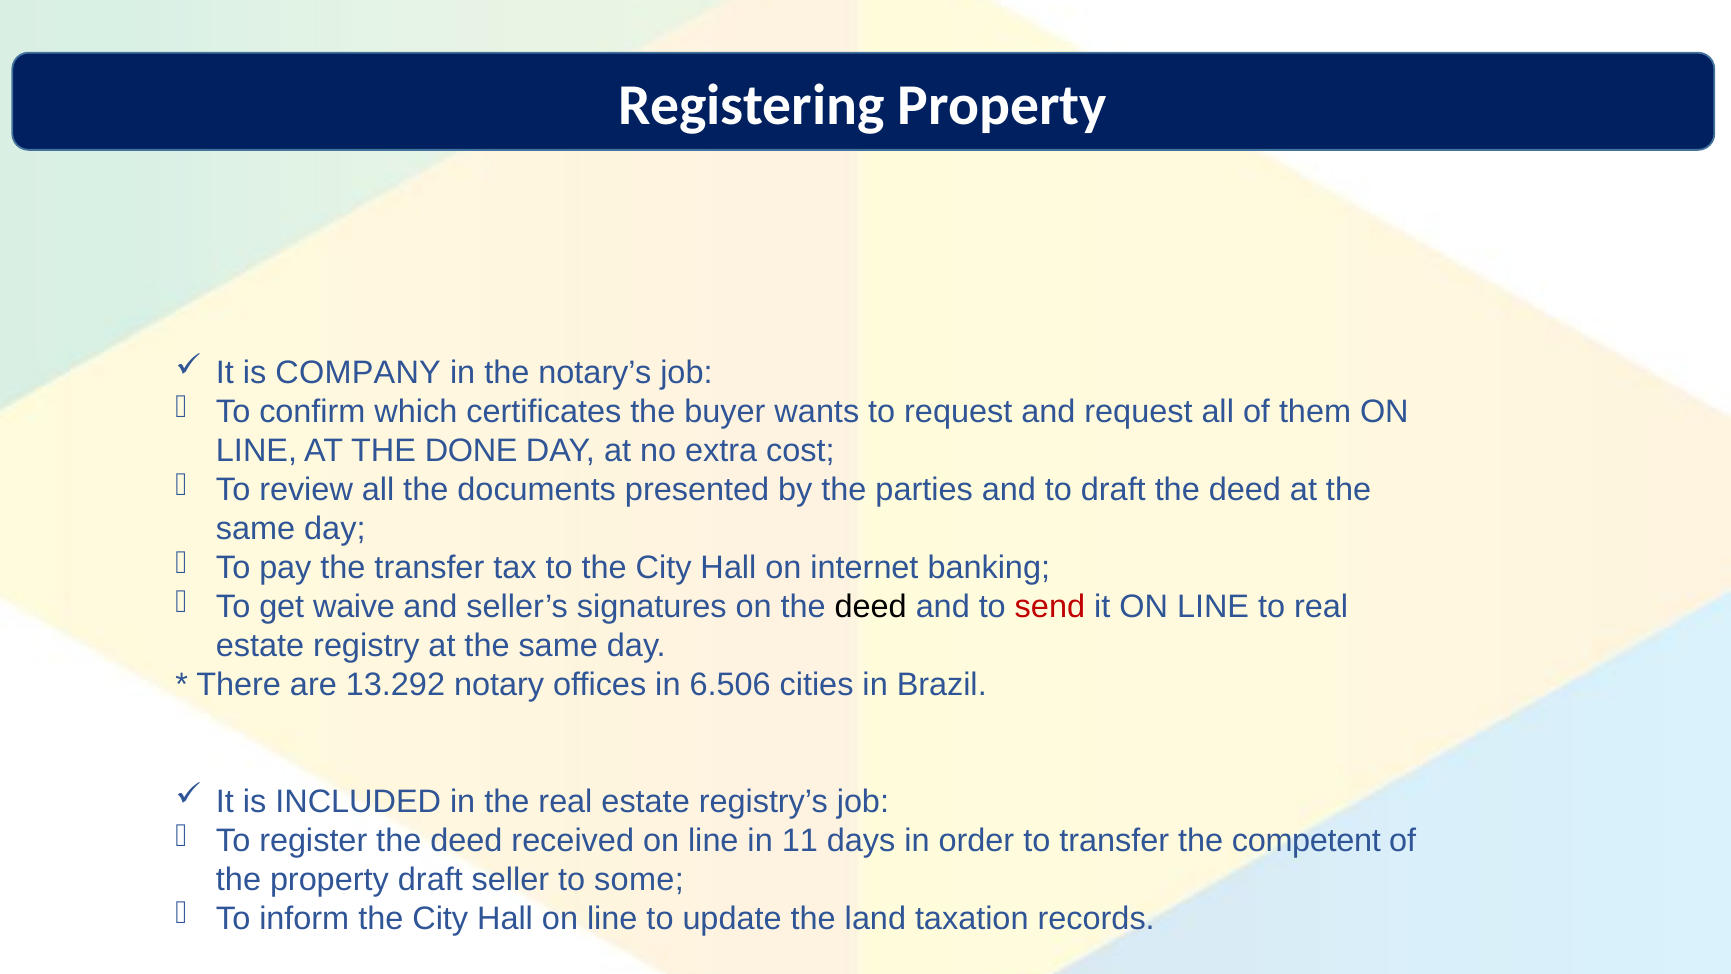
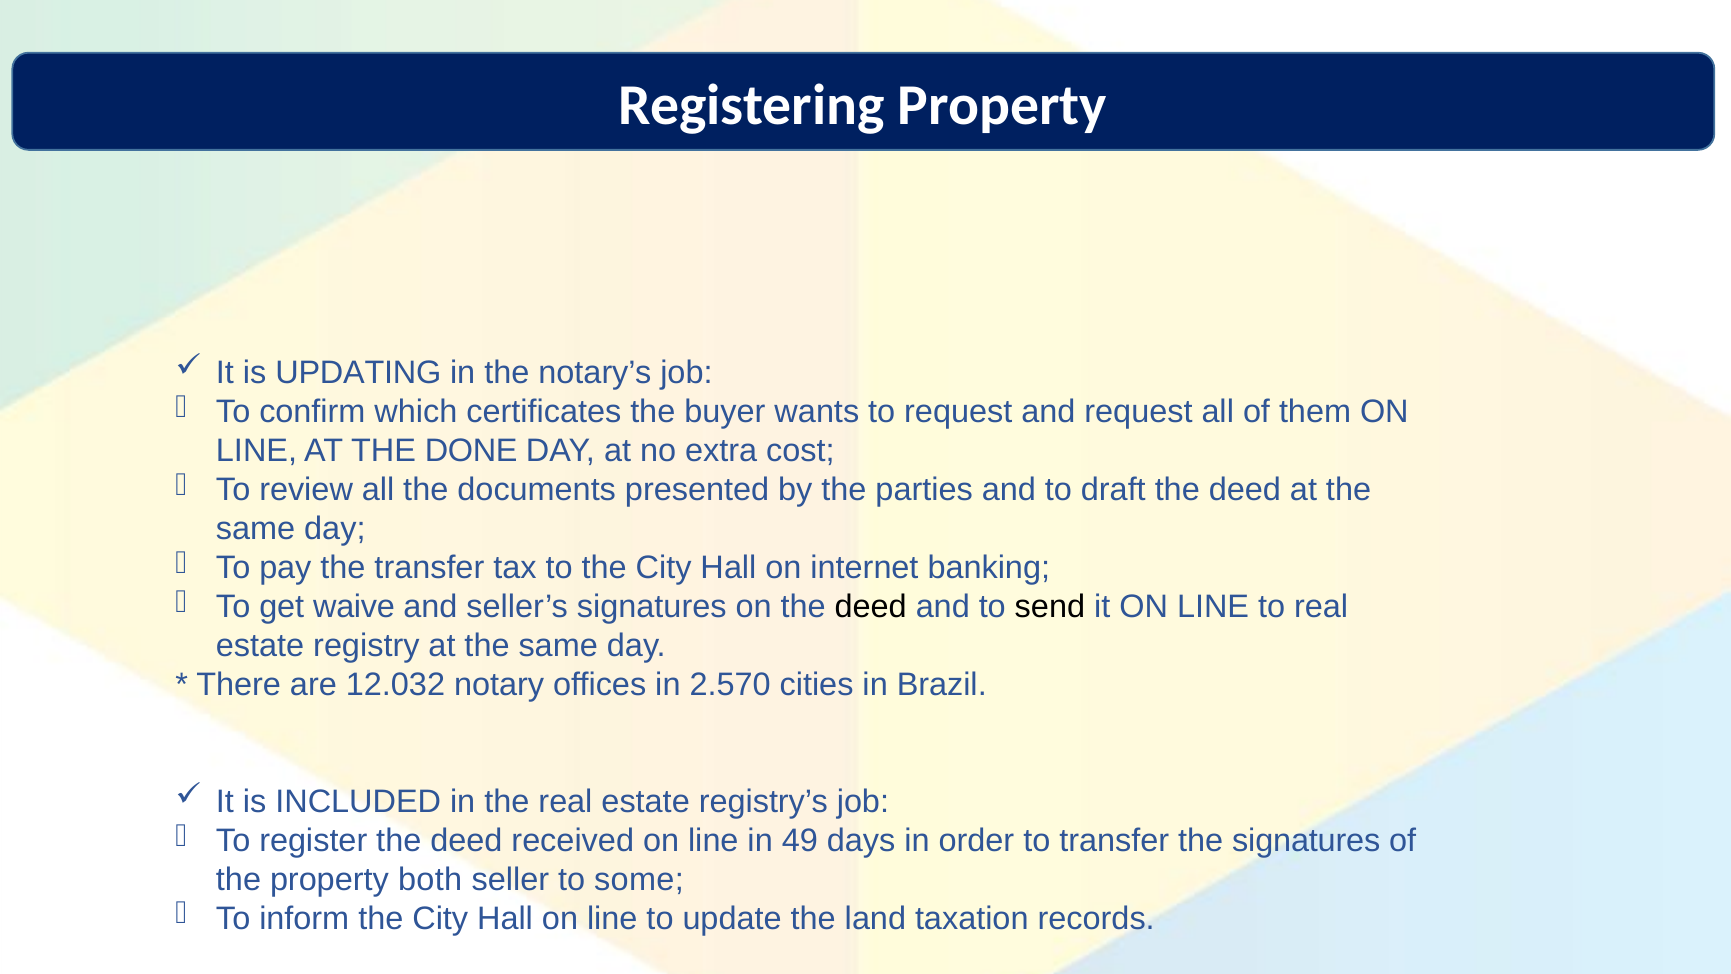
COMPANY: COMPANY -> UPDATING (358, 373)
send colour: red -> black (1050, 607)
13.292: 13.292 -> 12.032 (395, 685)
6.506: 6.506 -> 2.570 (730, 685)
11: 11 -> 49 (800, 840)
the competent: competent -> signatures (1306, 840)
property draft: draft -> both (430, 879)
